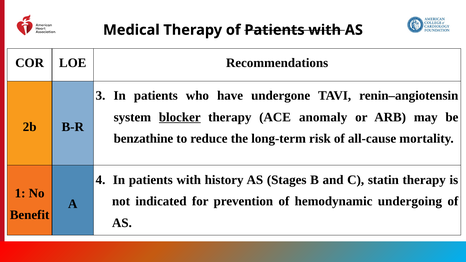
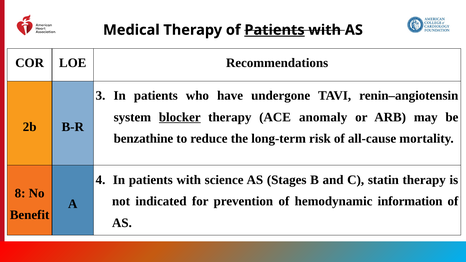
Patients underline: none -> present (275, 30)
history: history -> science (224, 180)
1: 1 -> 8 (20, 193)
undergoing: undergoing -> information (410, 201)
